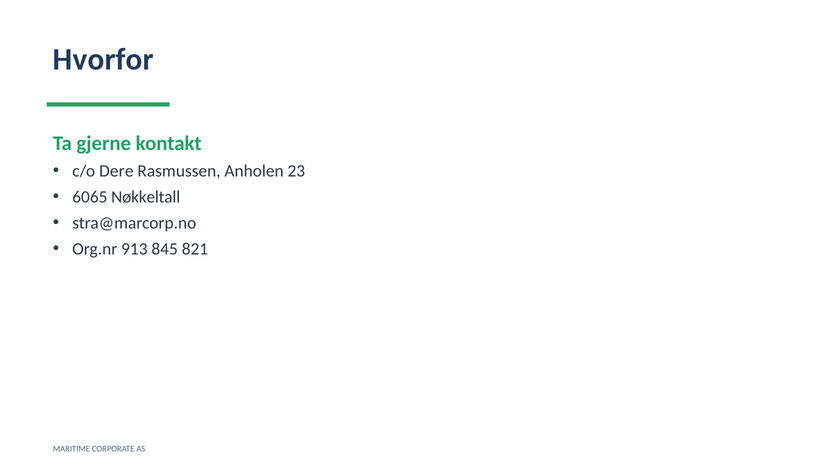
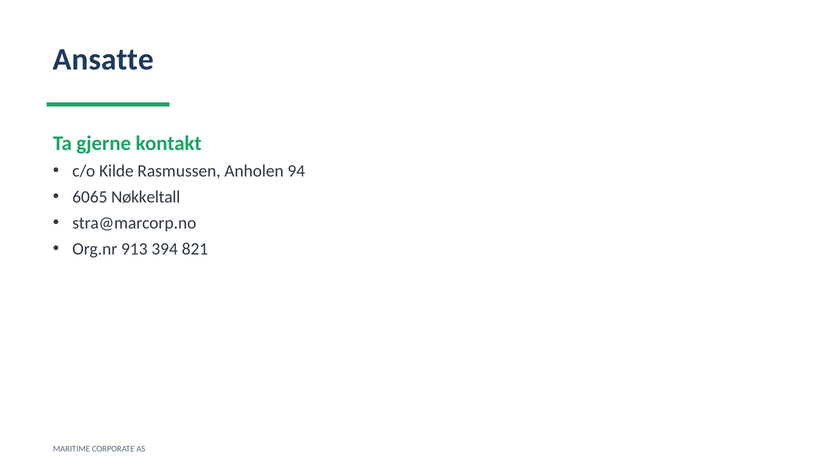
Hvorfor: Hvorfor -> Ansatte (103, 59)
Dere: Dere -> Kilde (116, 171)
23: 23 -> 94 (296, 171)
845: 845 -> 394 (165, 249)
